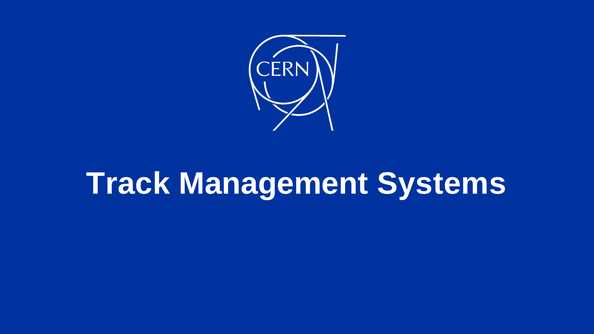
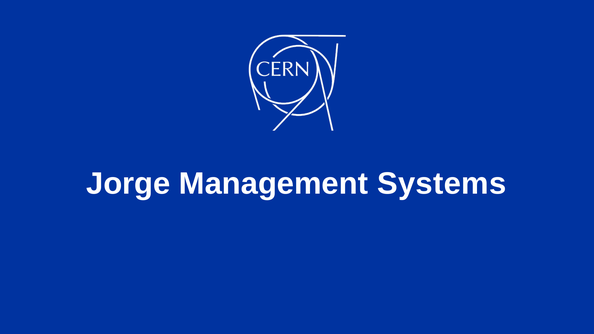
Track: Track -> Jorge (128, 184)
